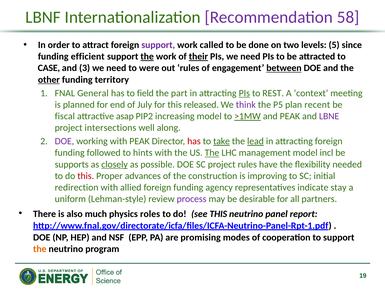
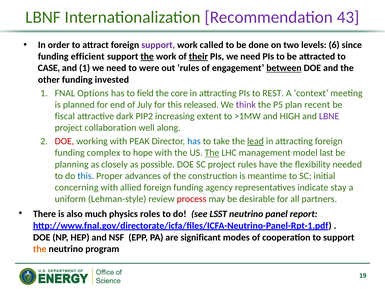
58: 58 -> 43 (348, 17)
5: 5 -> 6 (334, 45)
and 3: 3 -> 1 (85, 68)
other underline: present -> none (49, 80)
territory: territory -> invested (112, 80)
General: General -> Options (93, 93)
part: part -> core (179, 93)
PIs underline: present -> none (244, 93)
asap: asap -> dark (125, 116)
increasing model: model -> extent (209, 116)
>1MW underline: present -> none (248, 116)
and PEAK: PEAK -> HIGH (290, 116)
intersections: intersections -> collaboration (110, 128)
DOE colour: purple -> red (64, 141)
has colour: red -> blue (194, 141)
take underline: present -> none (222, 141)
followed: followed -> complex (104, 153)
hints: hints -> hope (143, 153)
incl: incl -> last (326, 153)
supports: supports -> planning (72, 164)
closely underline: present -> none (115, 164)
this colour: red -> blue (86, 176)
improving: improving -> meantime (267, 176)
redirection: redirection -> concerning (77, 187)
process colour: purple -> red (192, 199)
see THIS: THIS -> LSST (218, 214)
promising: promising -> significant (201, 237)
